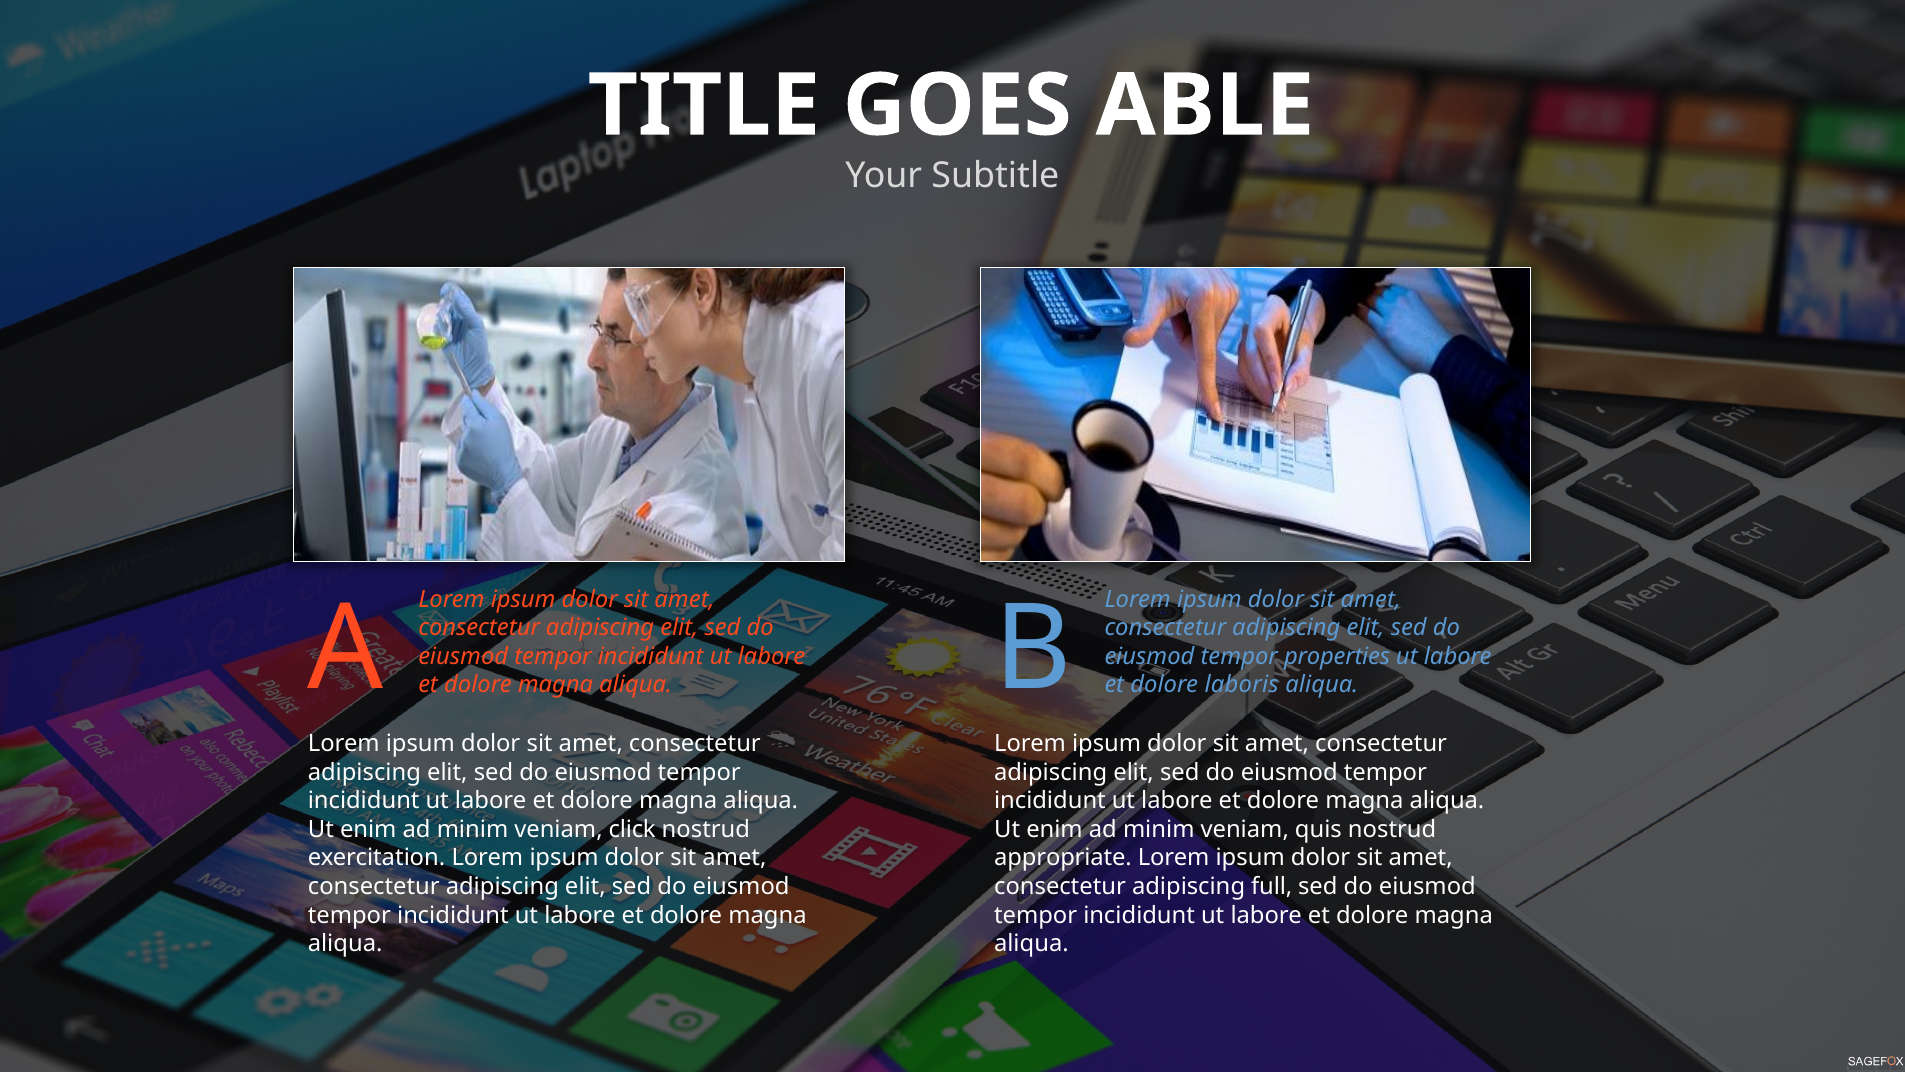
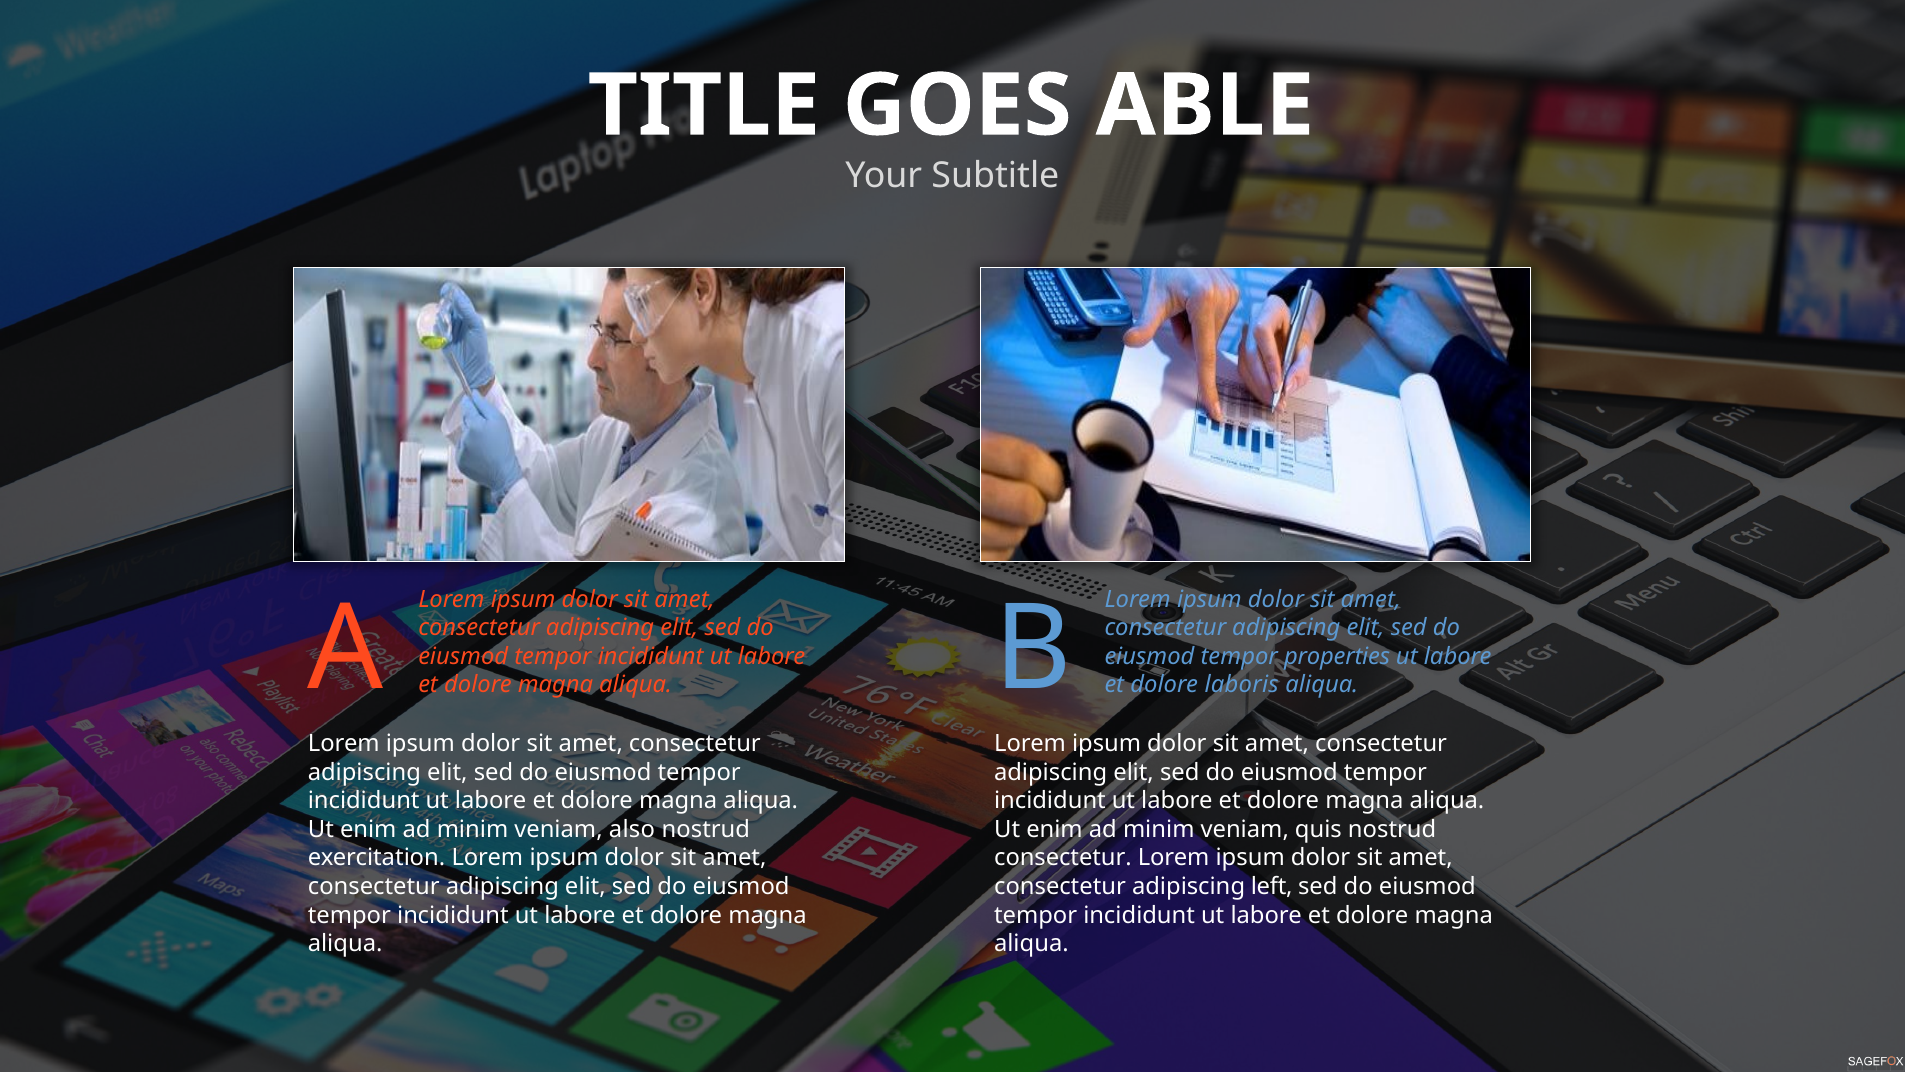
click: click -> also (632, 829)
appropriate: appropriate -> consectetur (1063, 858)
full: full -> left (1272, 886)
